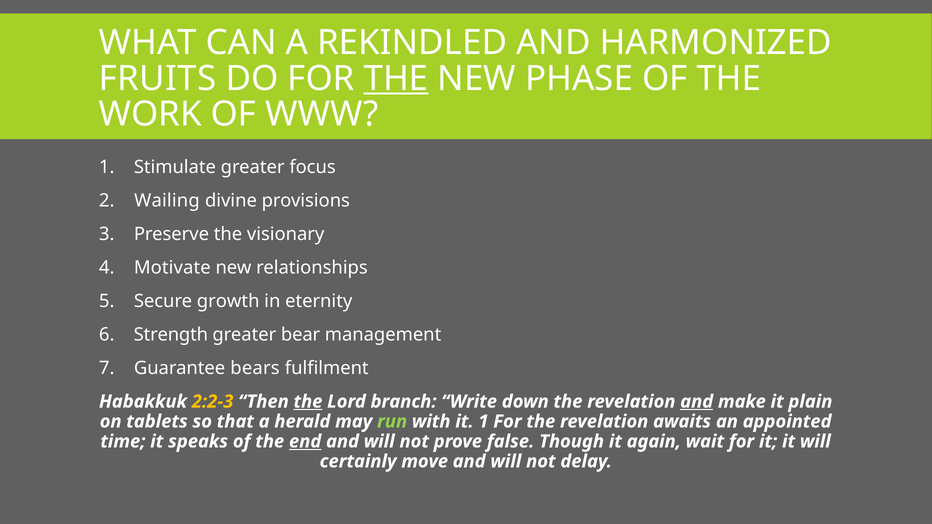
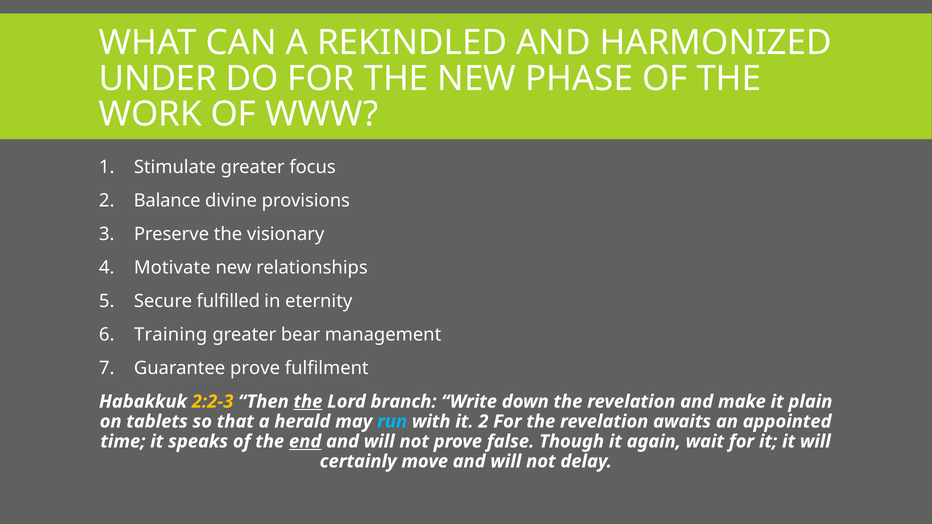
FRUITS: FRUITS -> UNDER (158, 79)
THE underline: present -> none (396, 79)
Wailing: Wailing -> Balance (167, 201)
growth: growth -> fulfilled (228, 301)
Strength: Strength -> Training (171, 335)
Guarantee bears: bears -> prove (255, 368)
and underline: present -> none (697, 402)
run colour: light green -> light blue (392, 422)
it 1: 1 -> 2 (483, 422)
